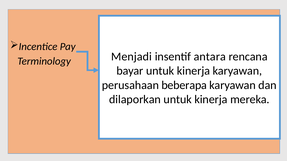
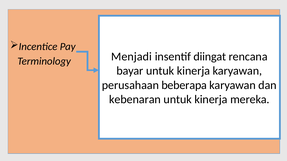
antara: antara -> diingat (210, 57)
dilaporkan: dilaporkan -> kebenaran (135, 100)
